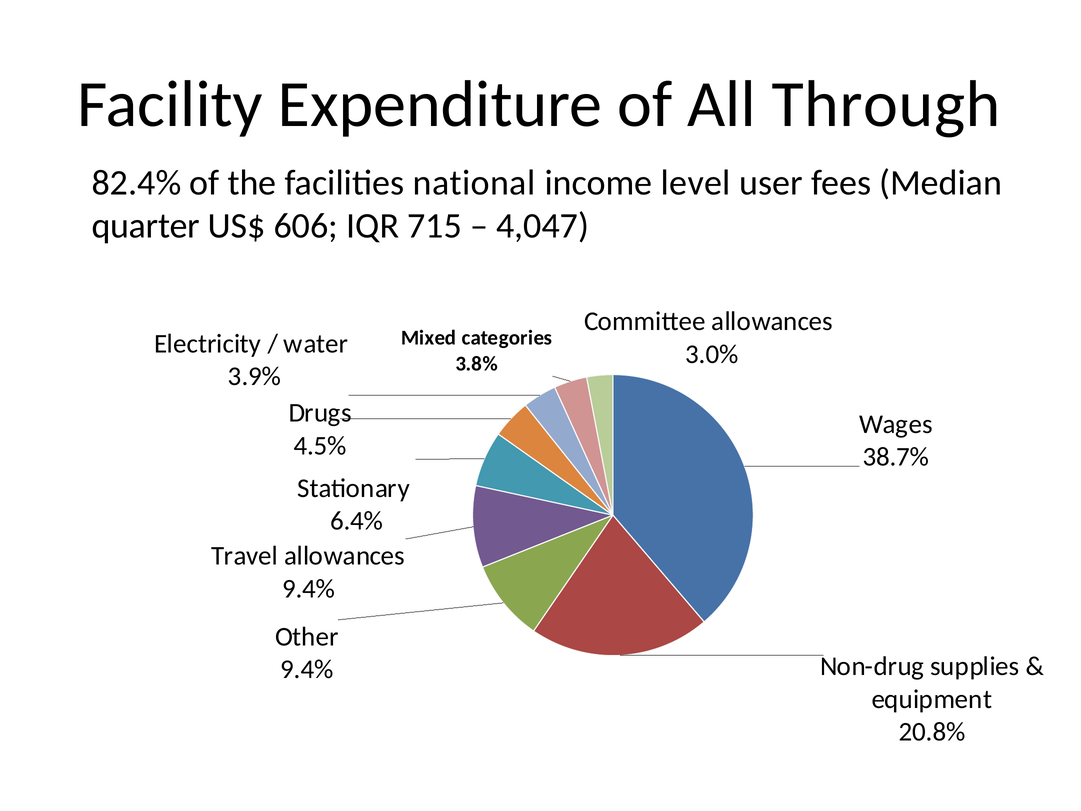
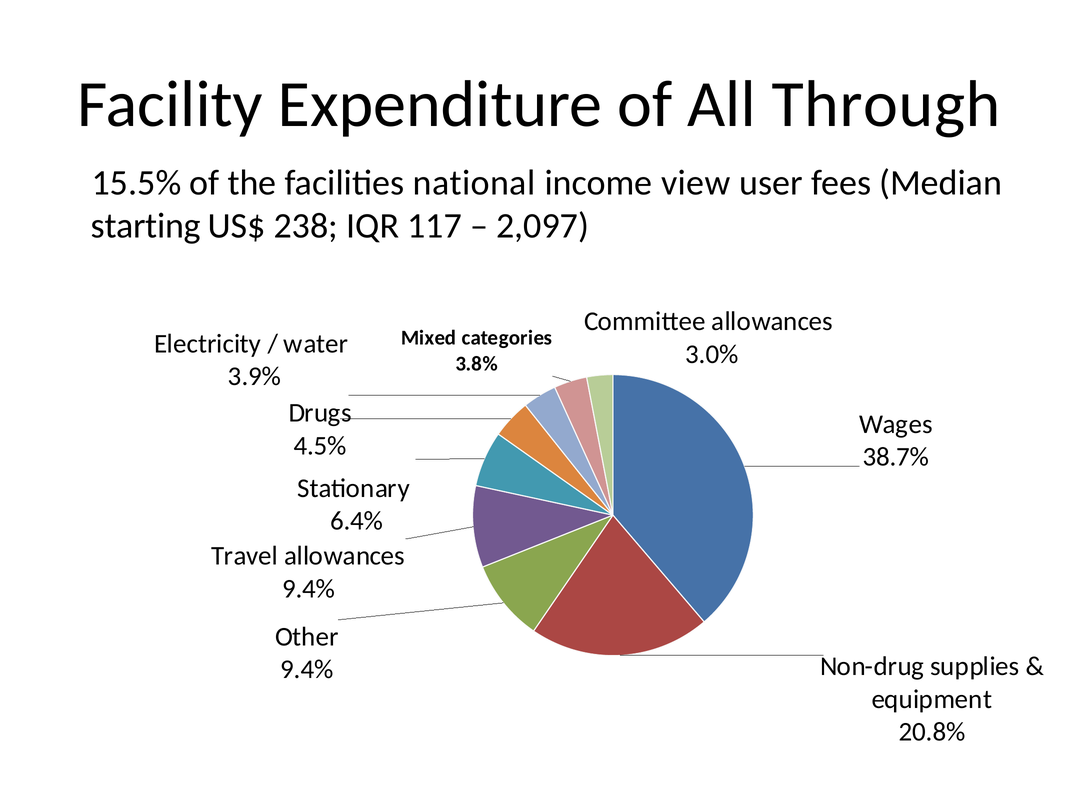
82.4%: 82.4% -> 15.5% (136, 183)
level: level -> view (696, 183)
quarter: quarter -> starting (146, 226)
606: 606 -> 238 (306, 226)
715: 715 -> 117 (435, 226)
4,047: 4,047 -> 2,097 (543, 226)
